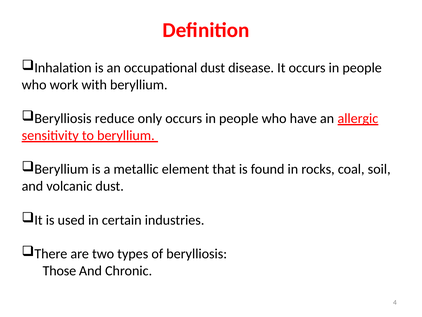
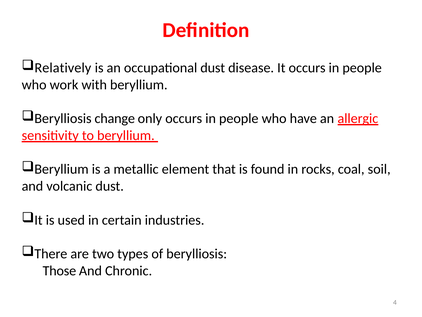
Inhalation: Inhalation -> Relatively (63, 68)
reduce: reduce -> change (115, 118)
